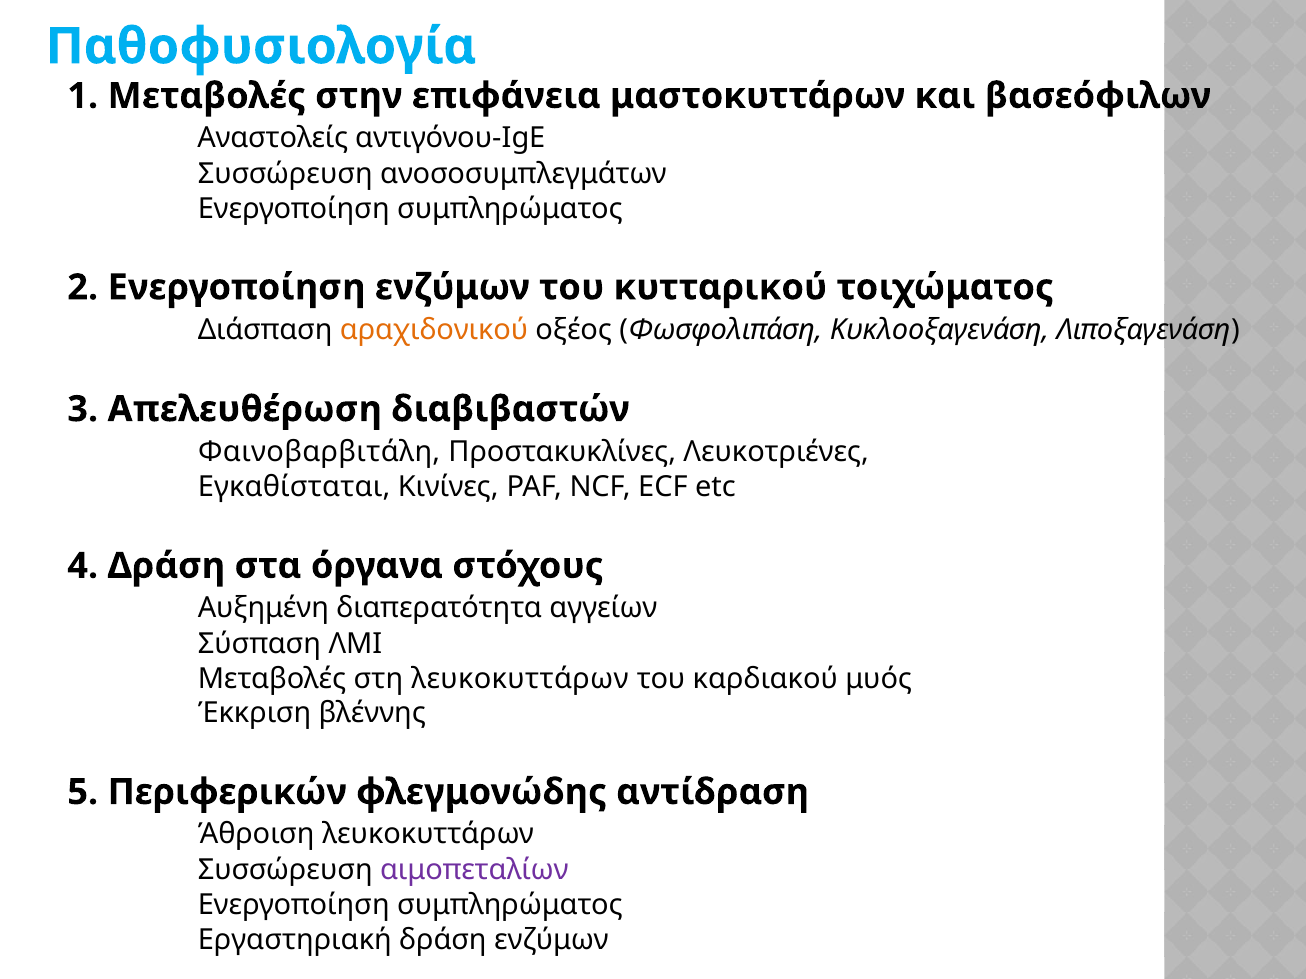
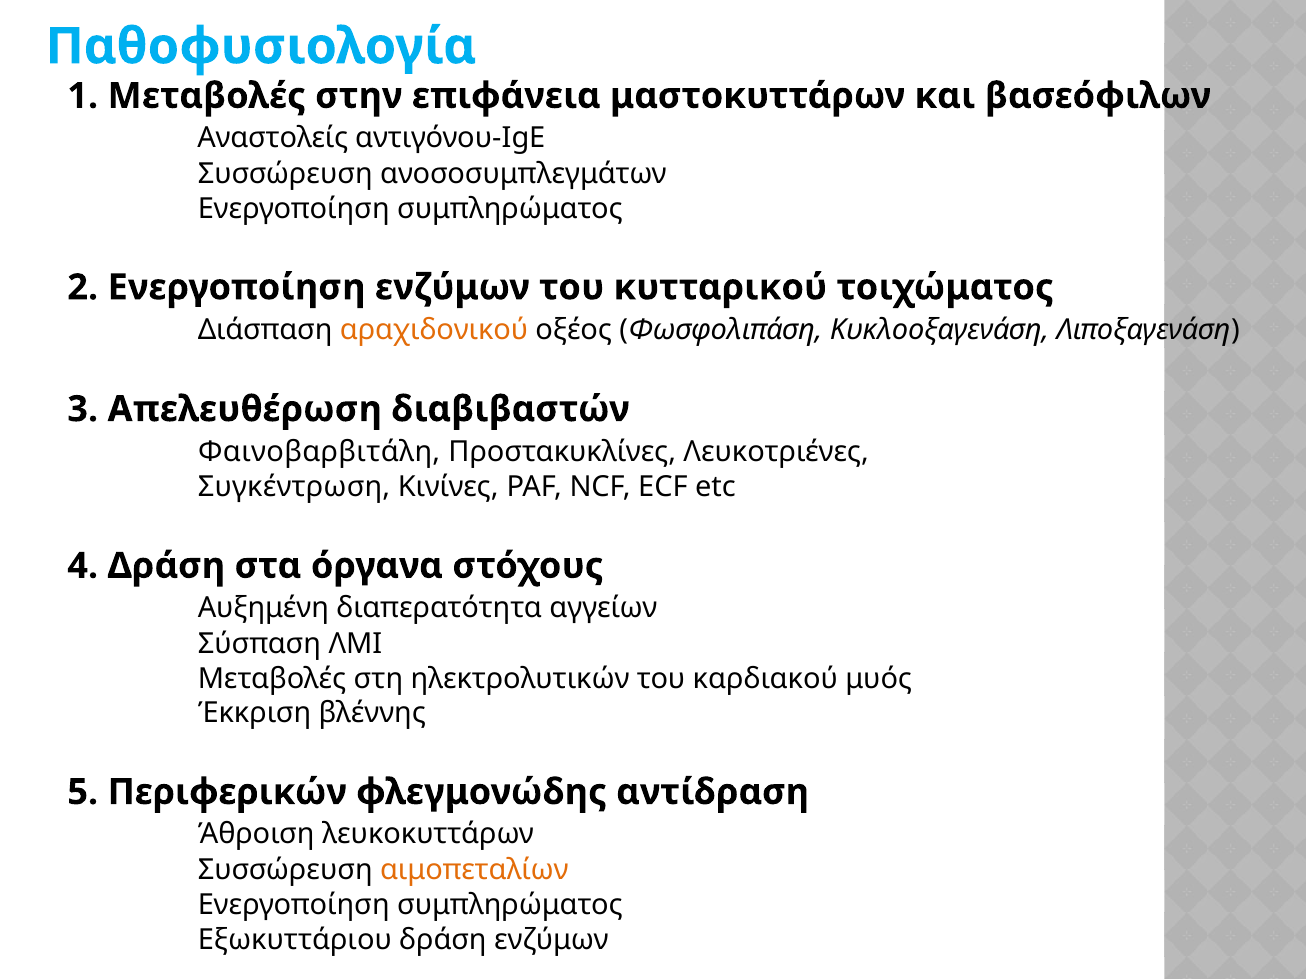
Εγκαθίσταται: Εγκαθίσταται -> Συγκέντρωση (294, 487)
στη λευκοκυττάρων: λευκοκυττάρων -> ηλεκτρολυτικών (520, 679)
αιμοπεταλίων colour: purple -> orange (474, 870)
Εργαστηριακή: Εργαστηριακή -> Εξωκυττάριου (295, 940)
